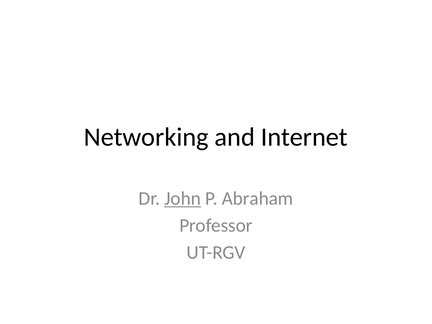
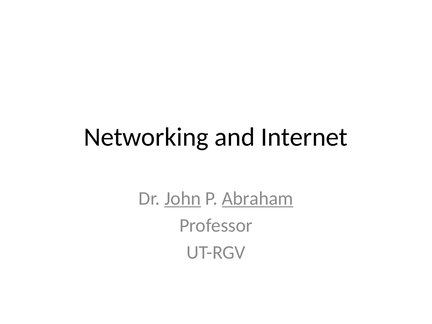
Abraham underline: none -> present (258, 199)
